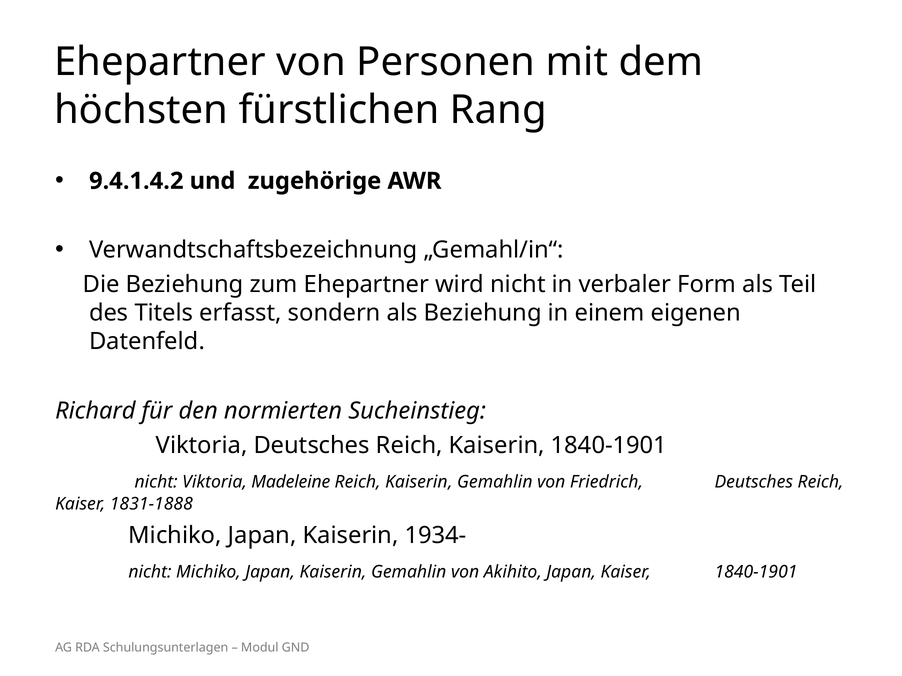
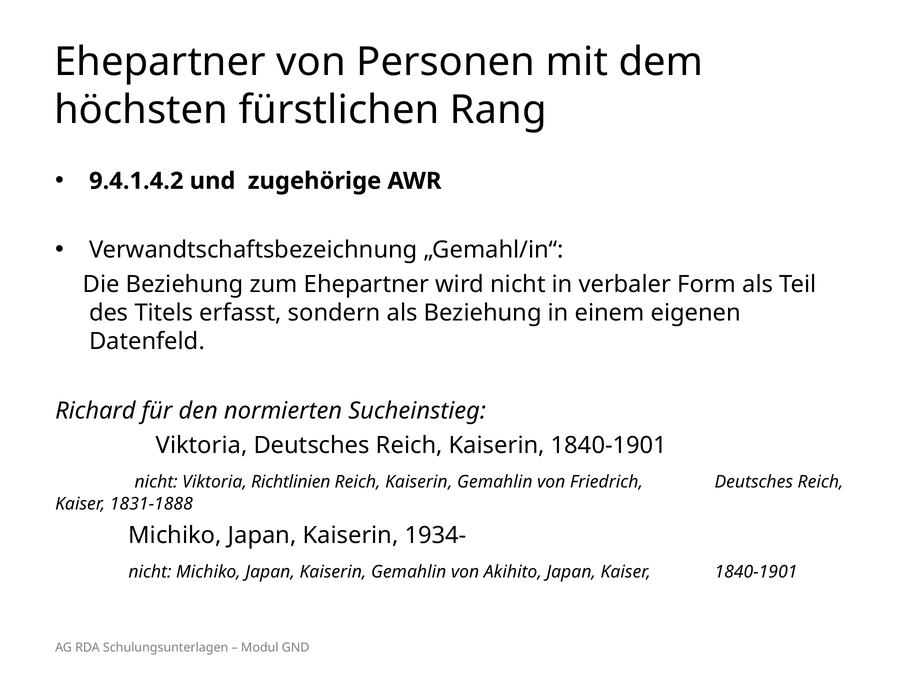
Madeleine: Madeleine -> Richtlinien (291, 482)
